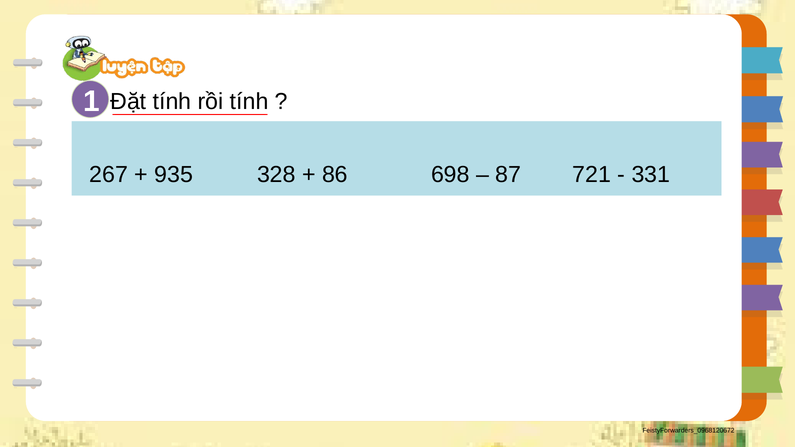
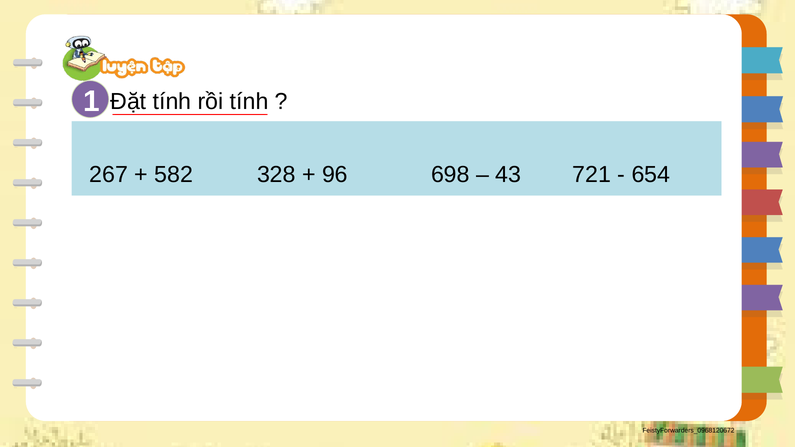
935: 935 -> 582 (174, 175)
86: 86 -> 96 (335, 175)
87: 87 -> 43 (508, 175)
331: 331 -> 654 (651, 175)
